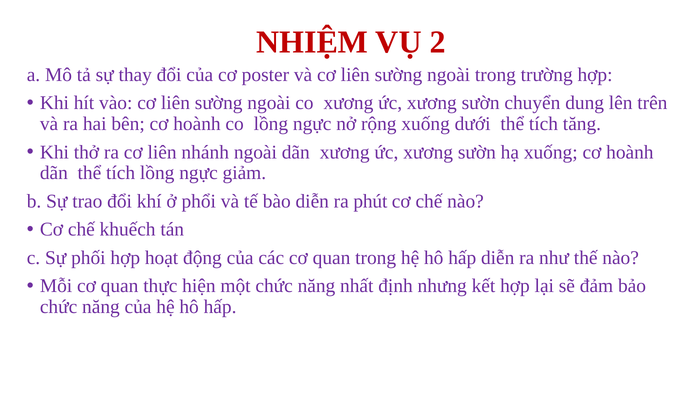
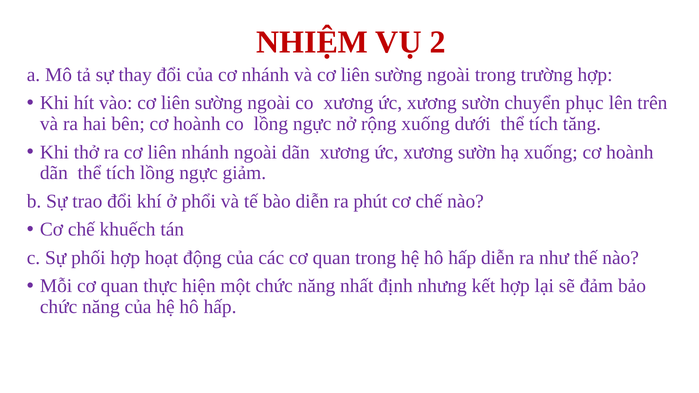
cơ poster: poster -> nhánh (265, 75)
dung: dung -> phục (585, 103)
